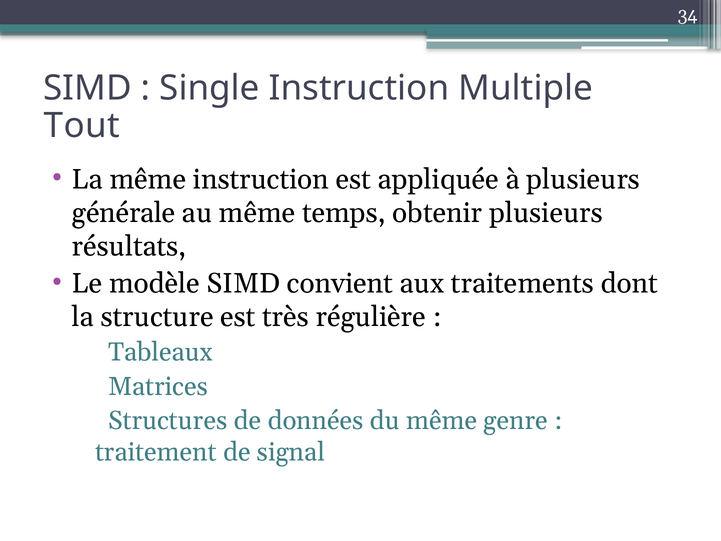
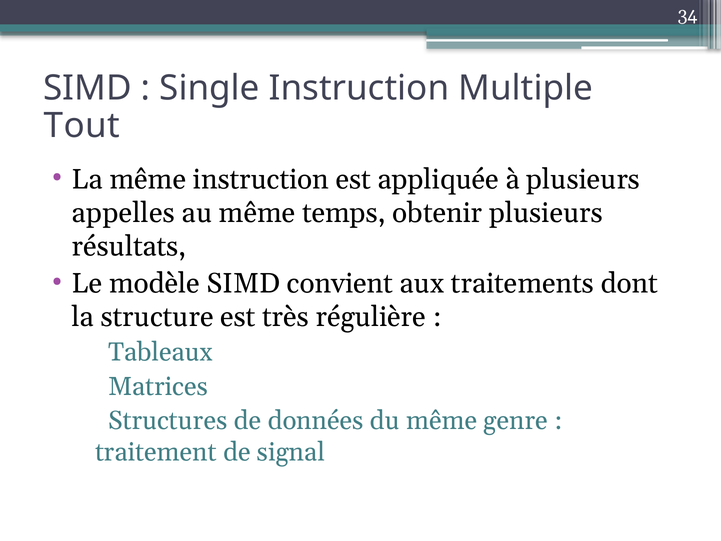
générale: générale -> appelles (124, 213)
